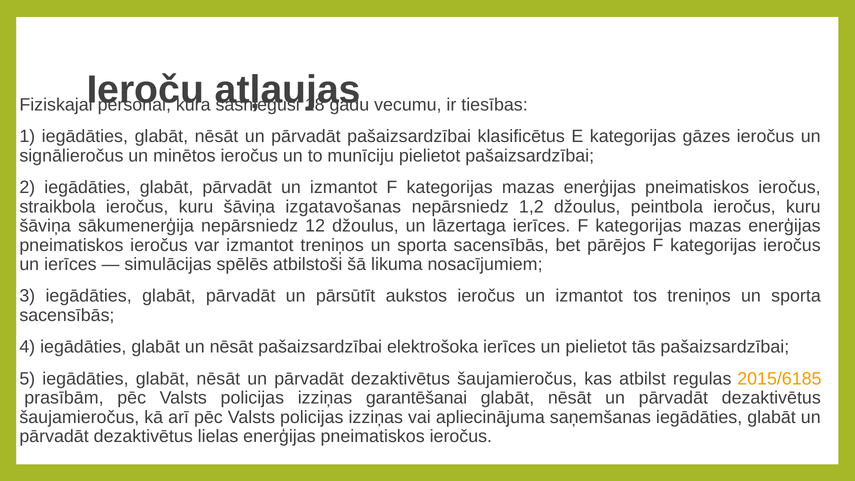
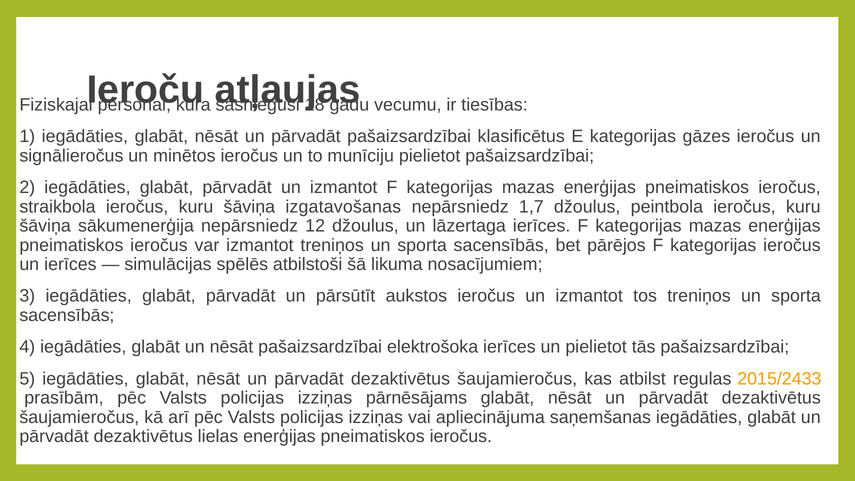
1,2: 1,2 -> 1,7 (531, 207)
2015/6185: 2015/6185 -> 2015/2433 (779, 379)
garantēšanai: garantēšanai -> pārnēsājams (417, 398)
